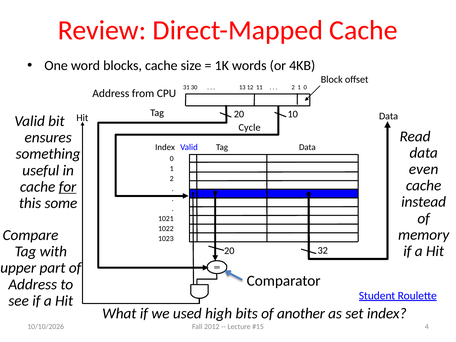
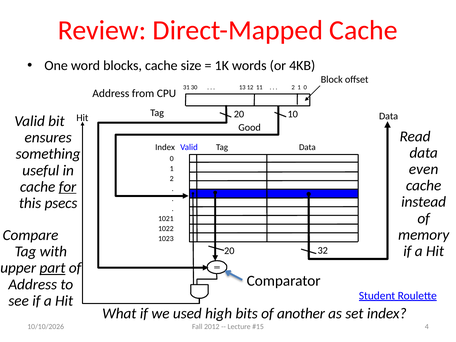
Cycle: Cycle -> Good (250, 128)
some: some -> psecs (61, 203)
part underline: none -> present (52, 268)
